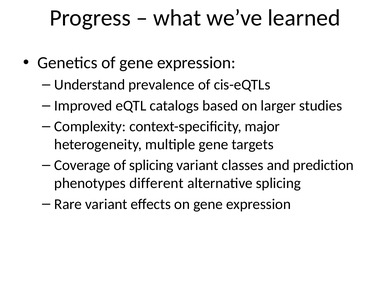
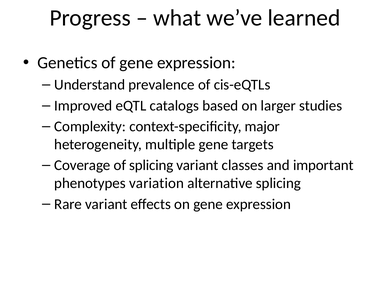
prediction: prediction -> important (323, 165)
different: different -> variation (157, 183)
